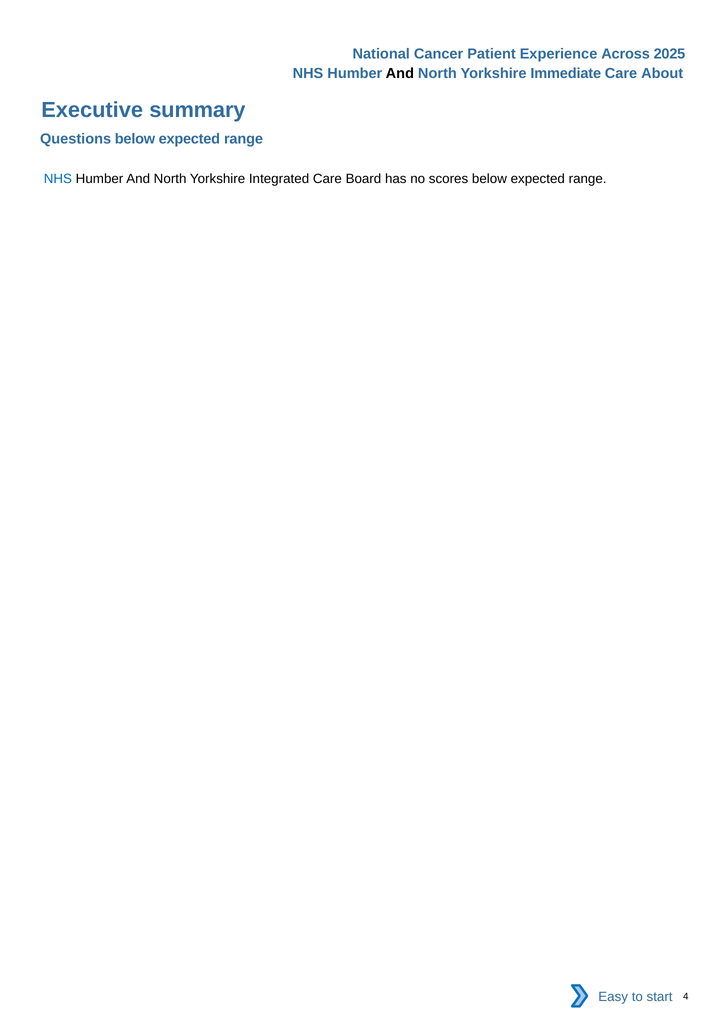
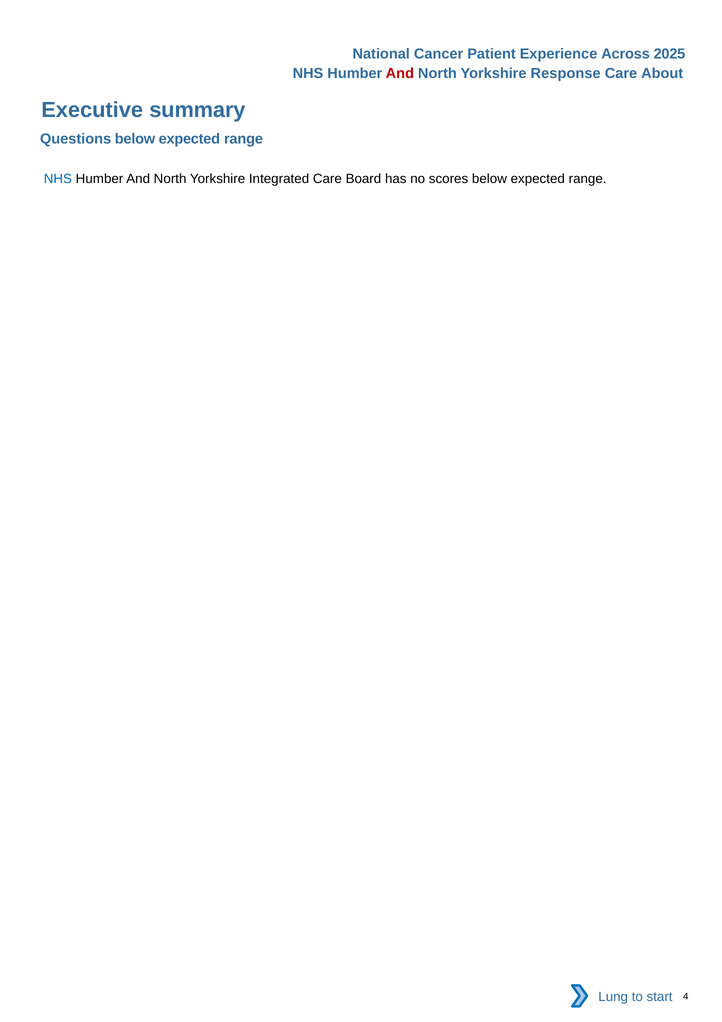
And colour: black -> red (400, 73)
Immediate: Immediate -> Response (566, 73)
Easy: Easy -> Lung (613, 996)
